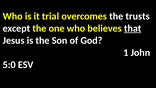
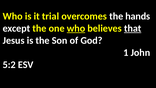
trusts: trusts -> hands (138, 16)
who underline: none -> present (76, 28)
5:0: 5:0 -> 5:2 (9, 64)
